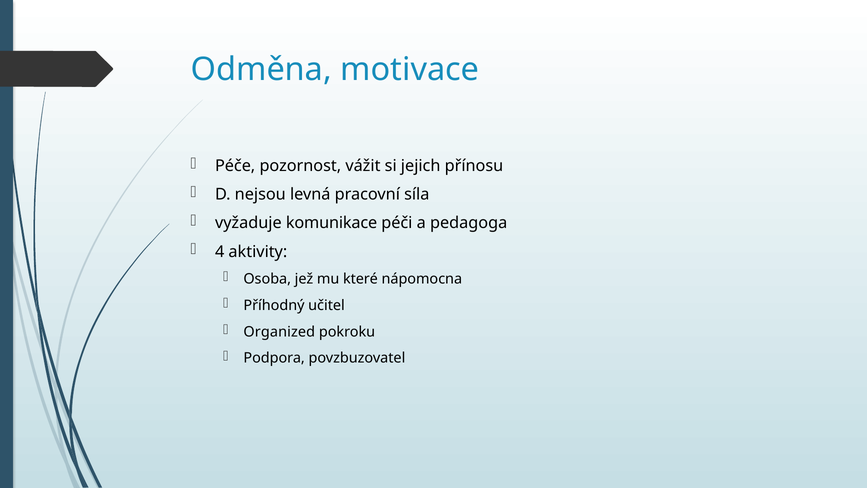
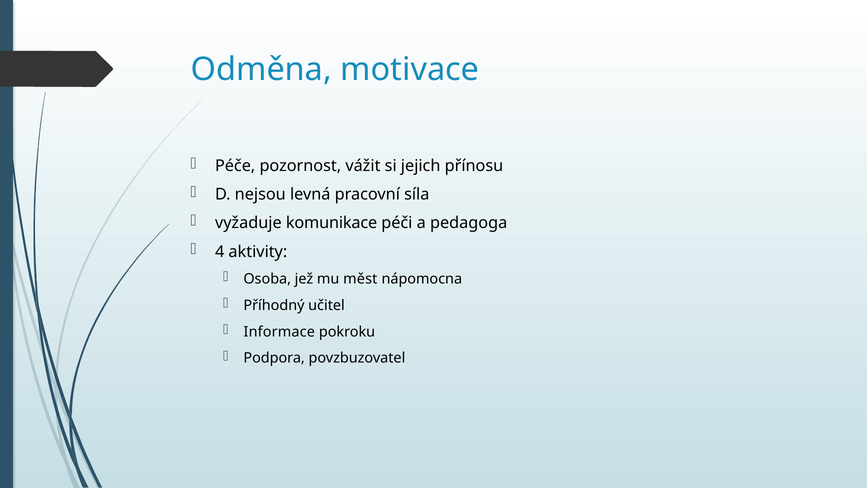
které: které -> měst (360, 279)
Organized: Organized -> Informace (279, 332)
